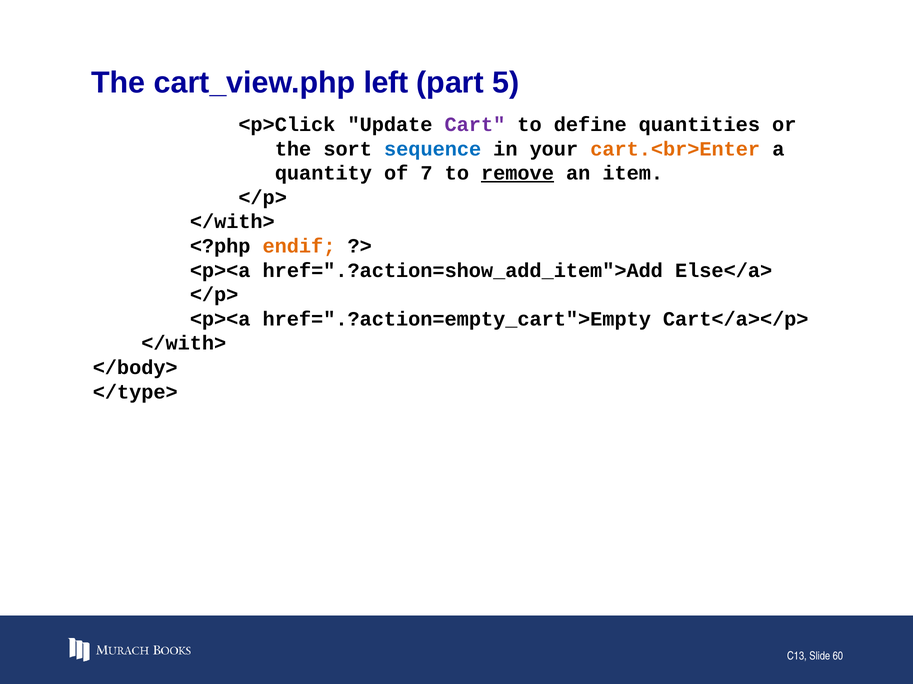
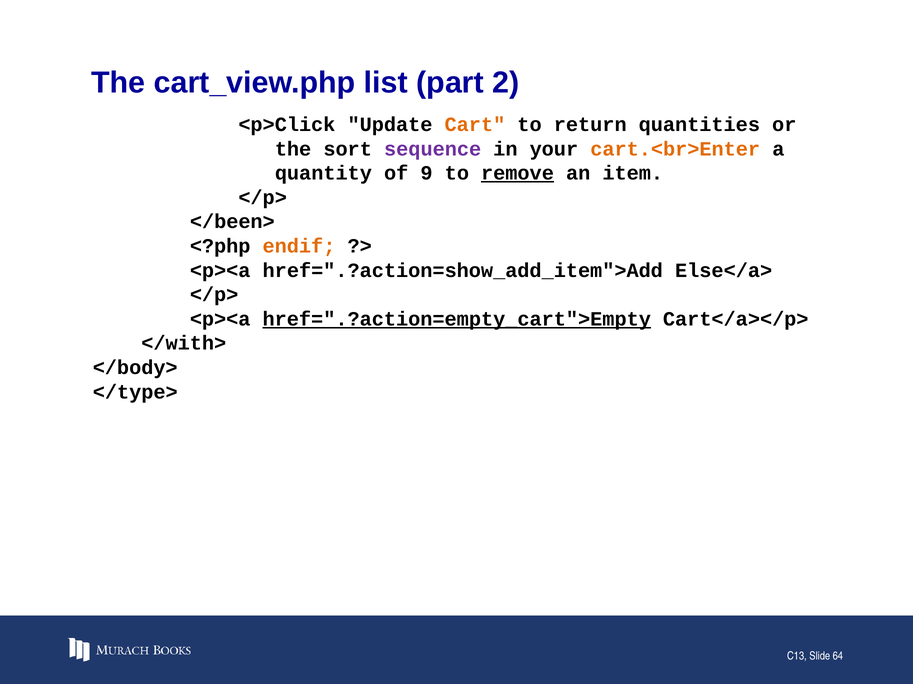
left: left -> list (386, 83)
5: 5 -> 2 (506, 83)
Cart colour: purple -> orange (475, 125)
define: define -> return (590, 125)
sequence colour: blue -> purple (433, 149)
7: 7 -> 9 (426, 173)
</with>: </with> -> </been> (232, 222)
href=".?action=empty_cart">Empty underline: none -> present (457, 319)
60: 60 -> 64 (838, 657)
